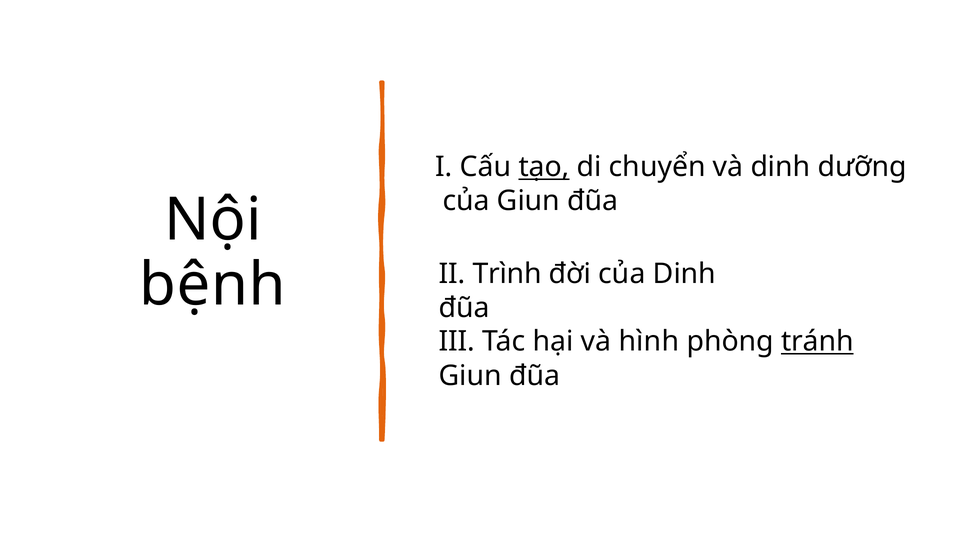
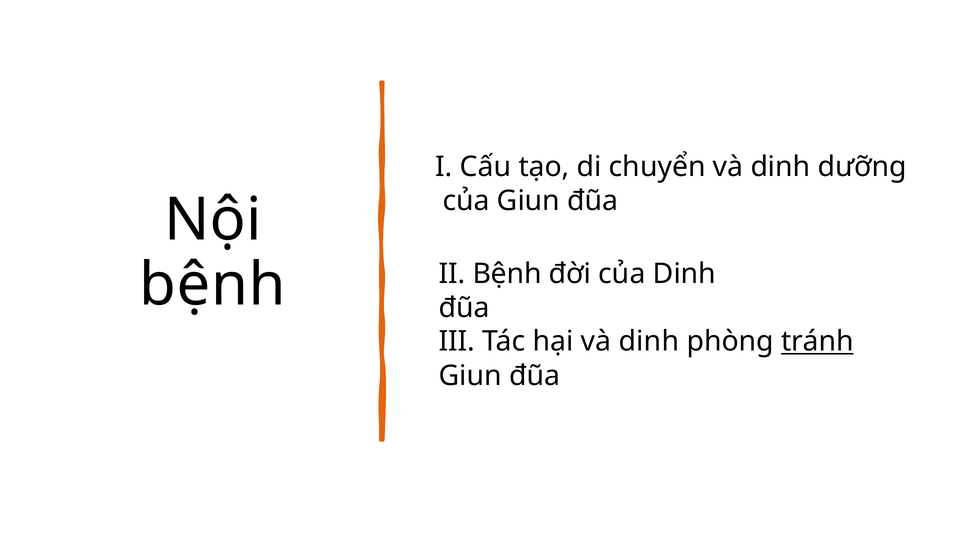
tạo underline: present -> none (544, 167)
II Trình: Trình -> Bệnh (507, 274)
hại và hình: hình -> dinh (649, 342)
